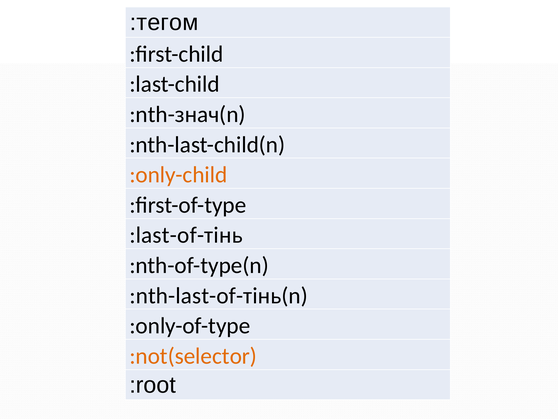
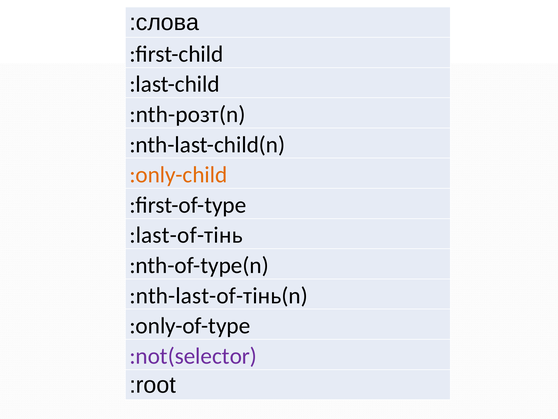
:тегом: :тегом -> :слова (164, 23)
:nth-знач(n: :nth-знач(n -> :nth-розт(n (187, 114)
:not(selector colour: orange -> purple (193, 356)
